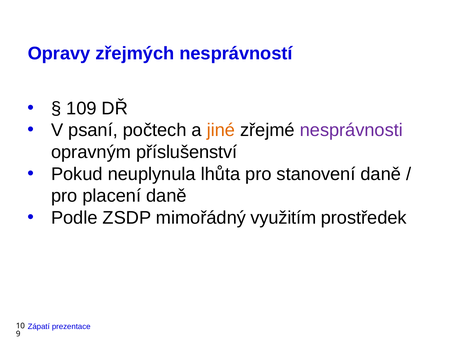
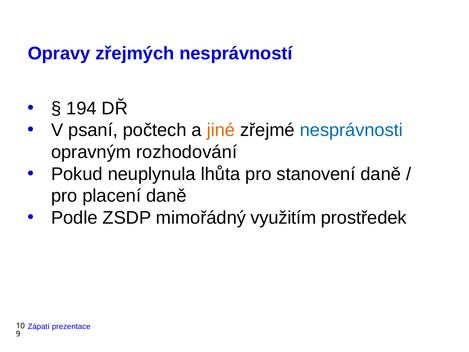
109: 109 -> 194 (81, 108)
nesprávnosti colour: purple -> blue (351, 130)
příslušenství: příslušenství -> rozhodování (187, 152)
